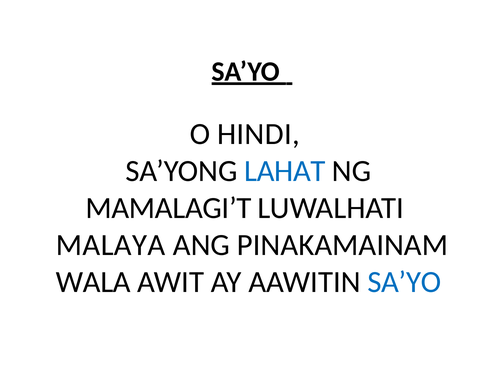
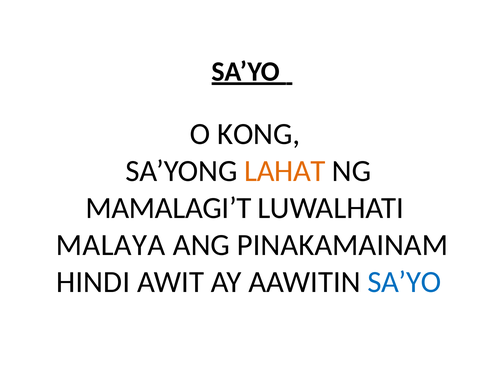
HINDI: HINDI -> KONG (259, 134)
LAHAT colour: blue -> orange (285, 171)
WALA: WALA -> HINDI (93, 282)
